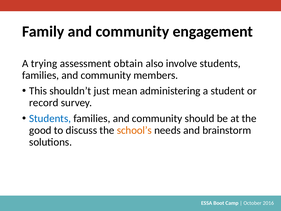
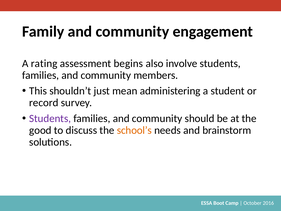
trying: trying -> rating (44, 63)
obtain: obtain -> begins (128, 63)
Students colour: blue -> purple (50, 118)
